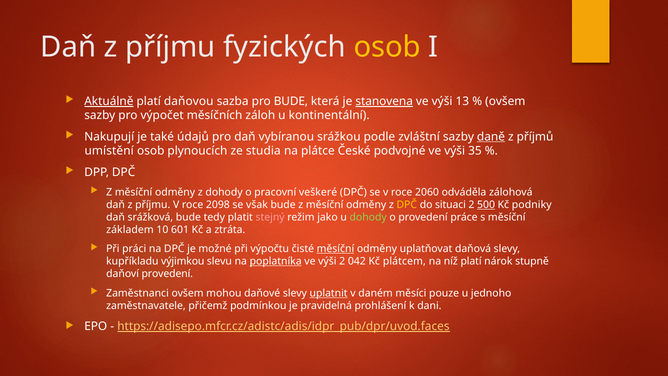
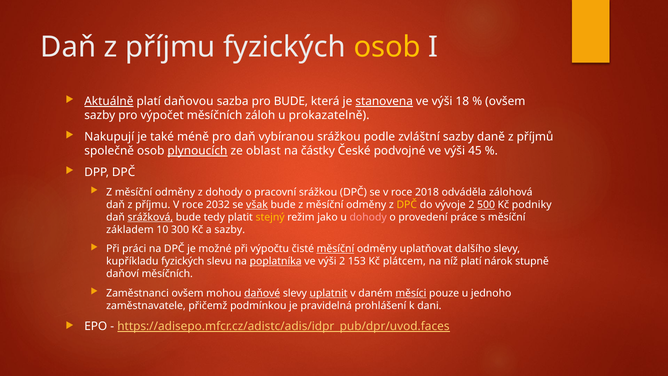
13: 13 -> 18 (462, 101)
kontinentální: kontinentální -> prokazatelně (329, 115)
údajů: údajů -> méně (193, 137)
daně underline: present -> none (491, 137)
umístění: umístění -> společně (109, 151)
plynoucích underline: none -> present (197, 151)
studia: studia -> oblast (263, 151)
plátce: plátce -> částky (318, 151)
35: 35 -> 45 (475, 151)
pracovní veškeré: veškeré -> srážkou (318, 192)
2060: 2060 -> 2018 (427, 192)
2098: 2098 -> 2032 (218, 204)
však underline: none -> present (257, 204)
situaci: situaci -> vývoje (450, 204)
srážková underline: none -> present (150, 217)
stejný colour: pink -> yellow (270, 217)
dohody colour: light green -> pink (368, 217)
601: 601 -> 300 (180, 230)
a ztráta: ztráta -> sazby (230, 230)
daňová: daňová -> dalšího (473, 249)
kupříkladu výjimkou: výjimkou -> fyzických (183, 261)
042: 042 -> 153 (357, 261)
daňoví provedení: provedení -> měsíčních (167, 274)
daňové underline: none -> present (262, 293)
měsíci underline: none -> present (411, 293)
